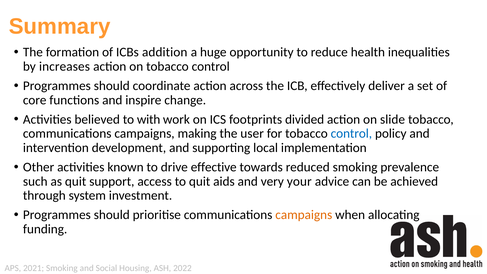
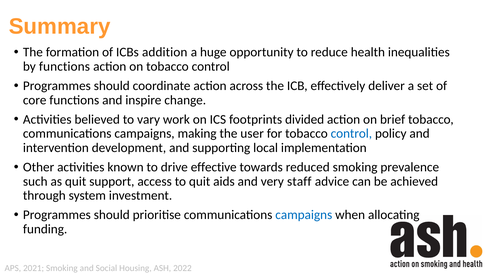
by increases: increases -> functions (64, 66)
with: with -> vary (149, 119)
slide: slide -> brief (393, 119)
your: your -> staff (299, 181)
campaigns colour: orange -> blue (304, 215)
